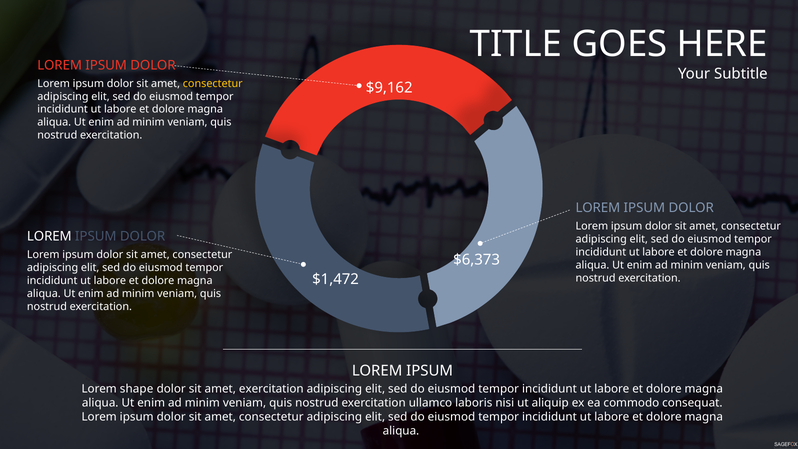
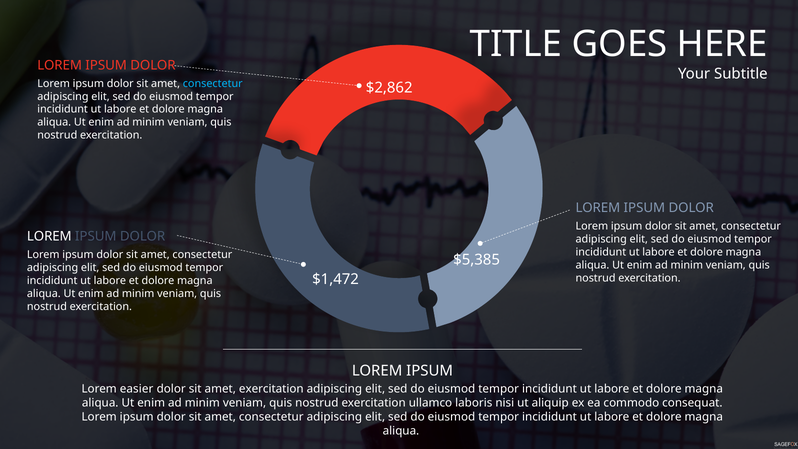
consectetur colour: yellow -> light blue (213, 83)
$9,162: $9,162 -> $2,862 (389, 88)
$6,373: $6,373 -> $5,385 (477, 260)
shape: shape -> easier (137, 389)
